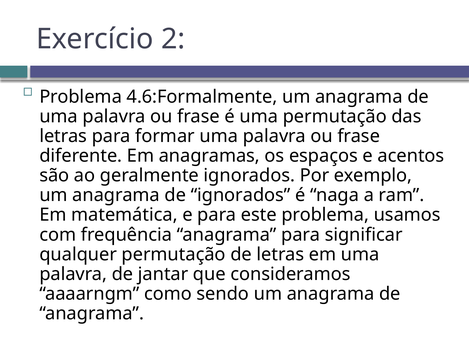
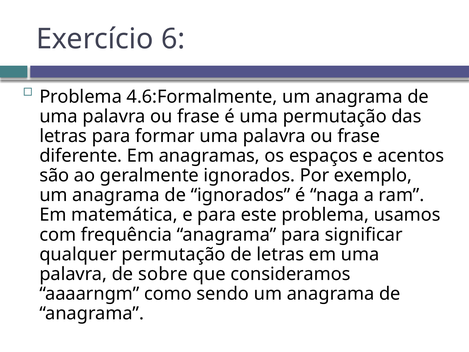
2: 2 -> 6 (173, 39)
jantar: jantar -> sobre (163, 274)
